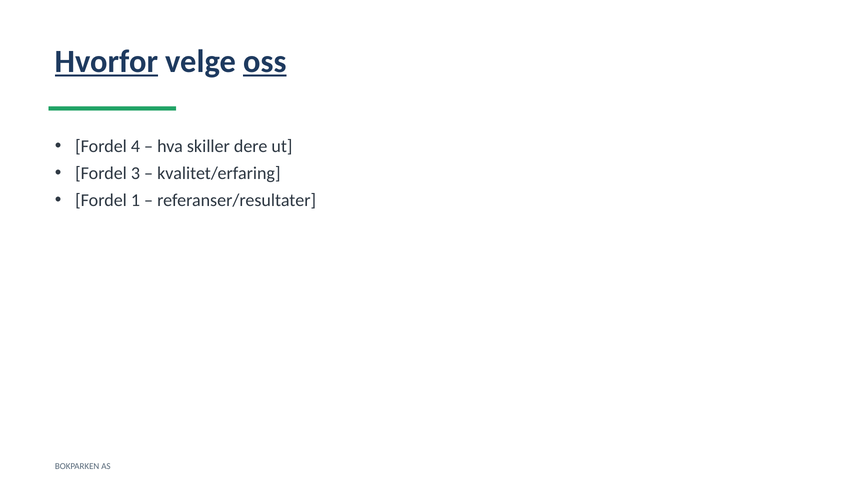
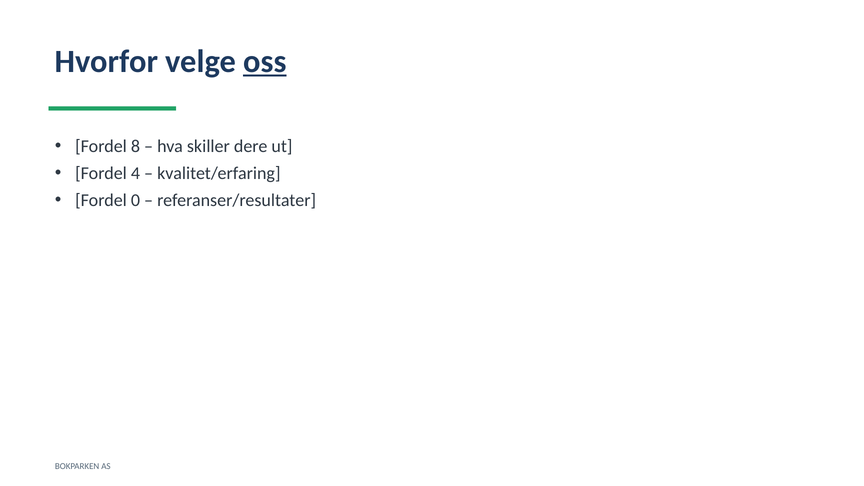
Hvorfor underline: present -> none (107, 62)
4: 4 -> 8 (135, 146)
3: 3 -> 4 (135, 173)
1: 1 -> 0 (135, 200)
